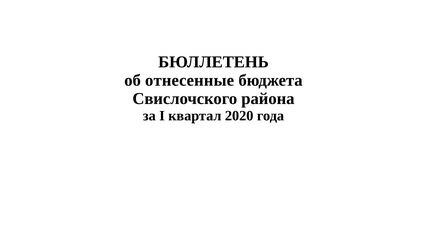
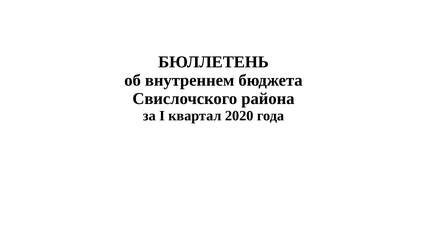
отнесенные: отнесенные -> внутреннем (190, 80)
